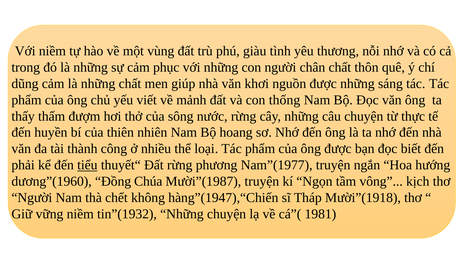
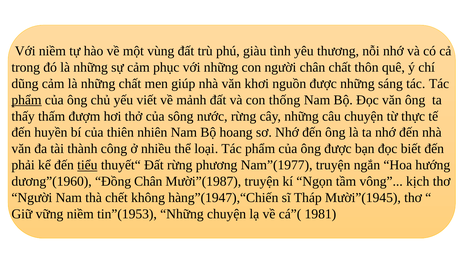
phẩm underline: none -> present (26, 100)
Đồng Chúa: Chúa -> Chân (148, 181)
Mười”(1918: Mười”(1918 -> Mười”(1945 (363, 197)
tin”(1932: tin”(1932 -> tin”(1953 (127, 214)
